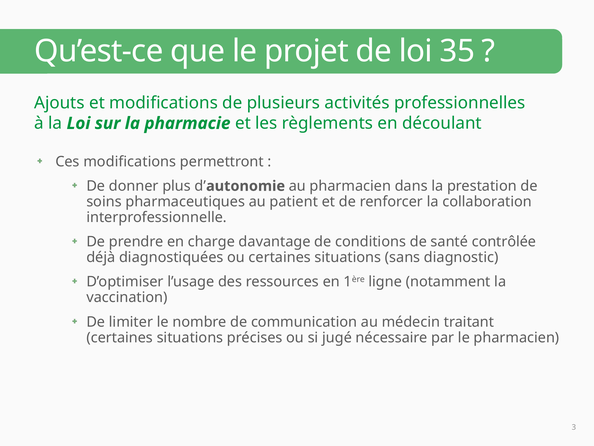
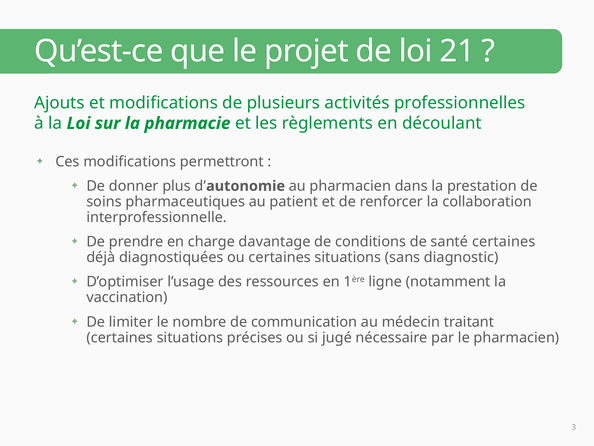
35: 35 -> 21 (457, 51)
santé contrôlée: contrôlée -> certaines (504, 242)
